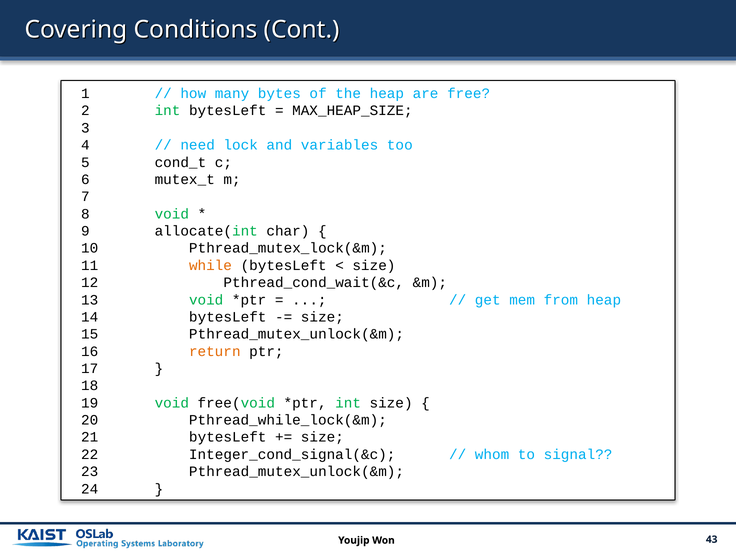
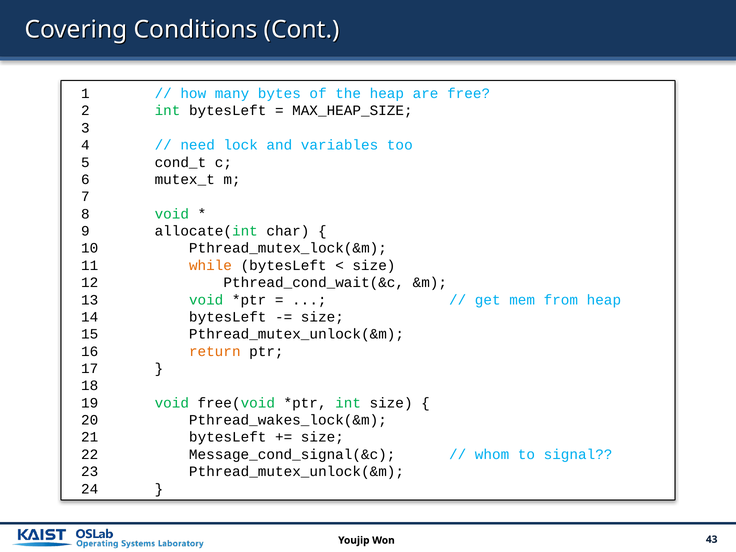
Pthread_while_lock(&m: Pthread_while_lock(&m -> Pthread_wakes_lock(&m (288, 420)
Integer_cond_signal(&c: Integer_cond_signal(&c -> Message_cond_signal(&c (292, 454)
